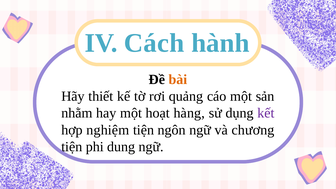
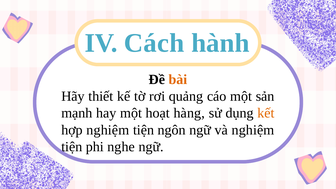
nhằm: nhằm -> mạnh (77, 113)
kết colour: purple -> orange (266, 113)
và chương: chương -> nghiệm (253, 130)
dung: dung -> nghe (121, 147)
